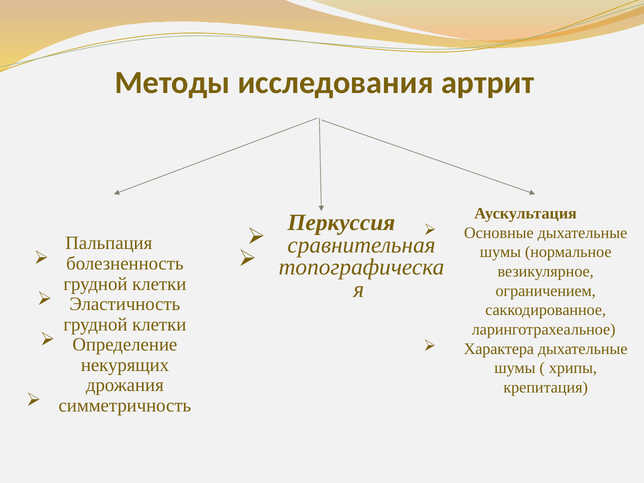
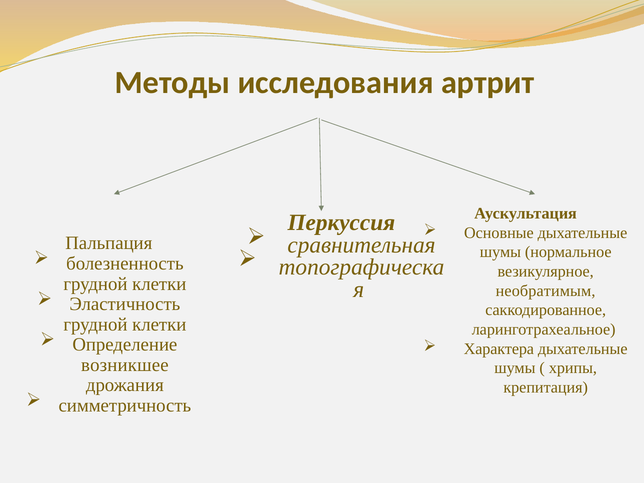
ограничением: ограничением -> необратимым (546, 291)
некурящих: некурящих -> возникшее (125, 365)
